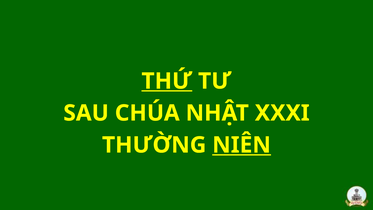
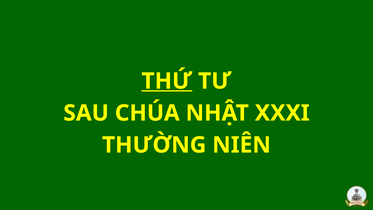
NIÊN underline: present -> none (242, 145)
